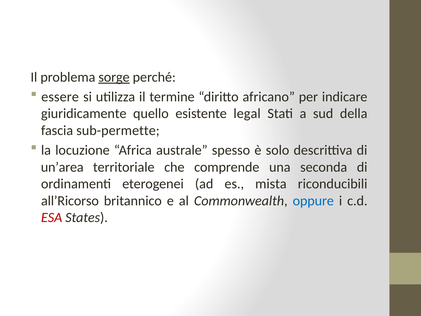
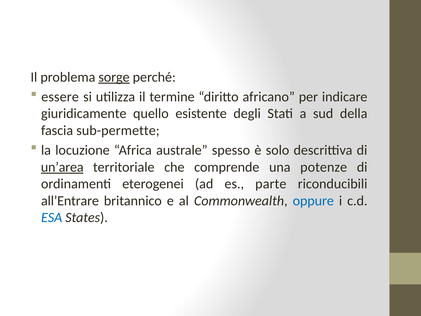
legal: legal -> degli (247, 114)
un’area underline: none -> present (62, 167)
seconda: seconda -> potenze (324, 167)
mista: mista -> parte (271, 184)
all’Ricorso: all’Ricorso -> all’Entrare (70, 201)
ESA colour: red -> blue (52, 217)
